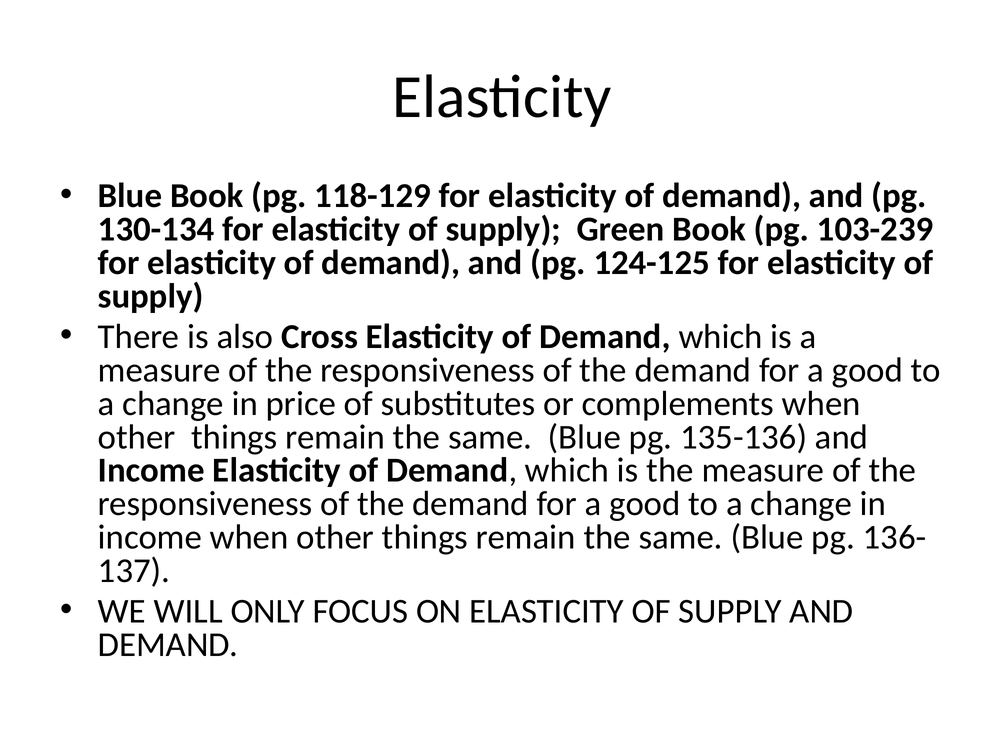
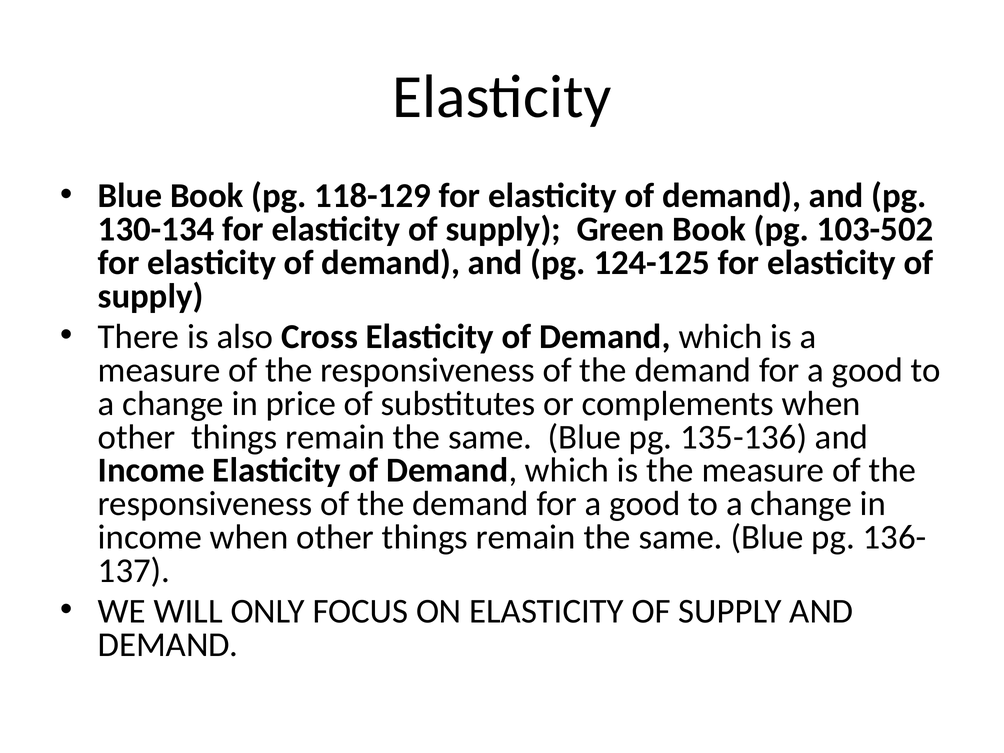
103-239: 103-239 -> 103-502 (875, 229)
